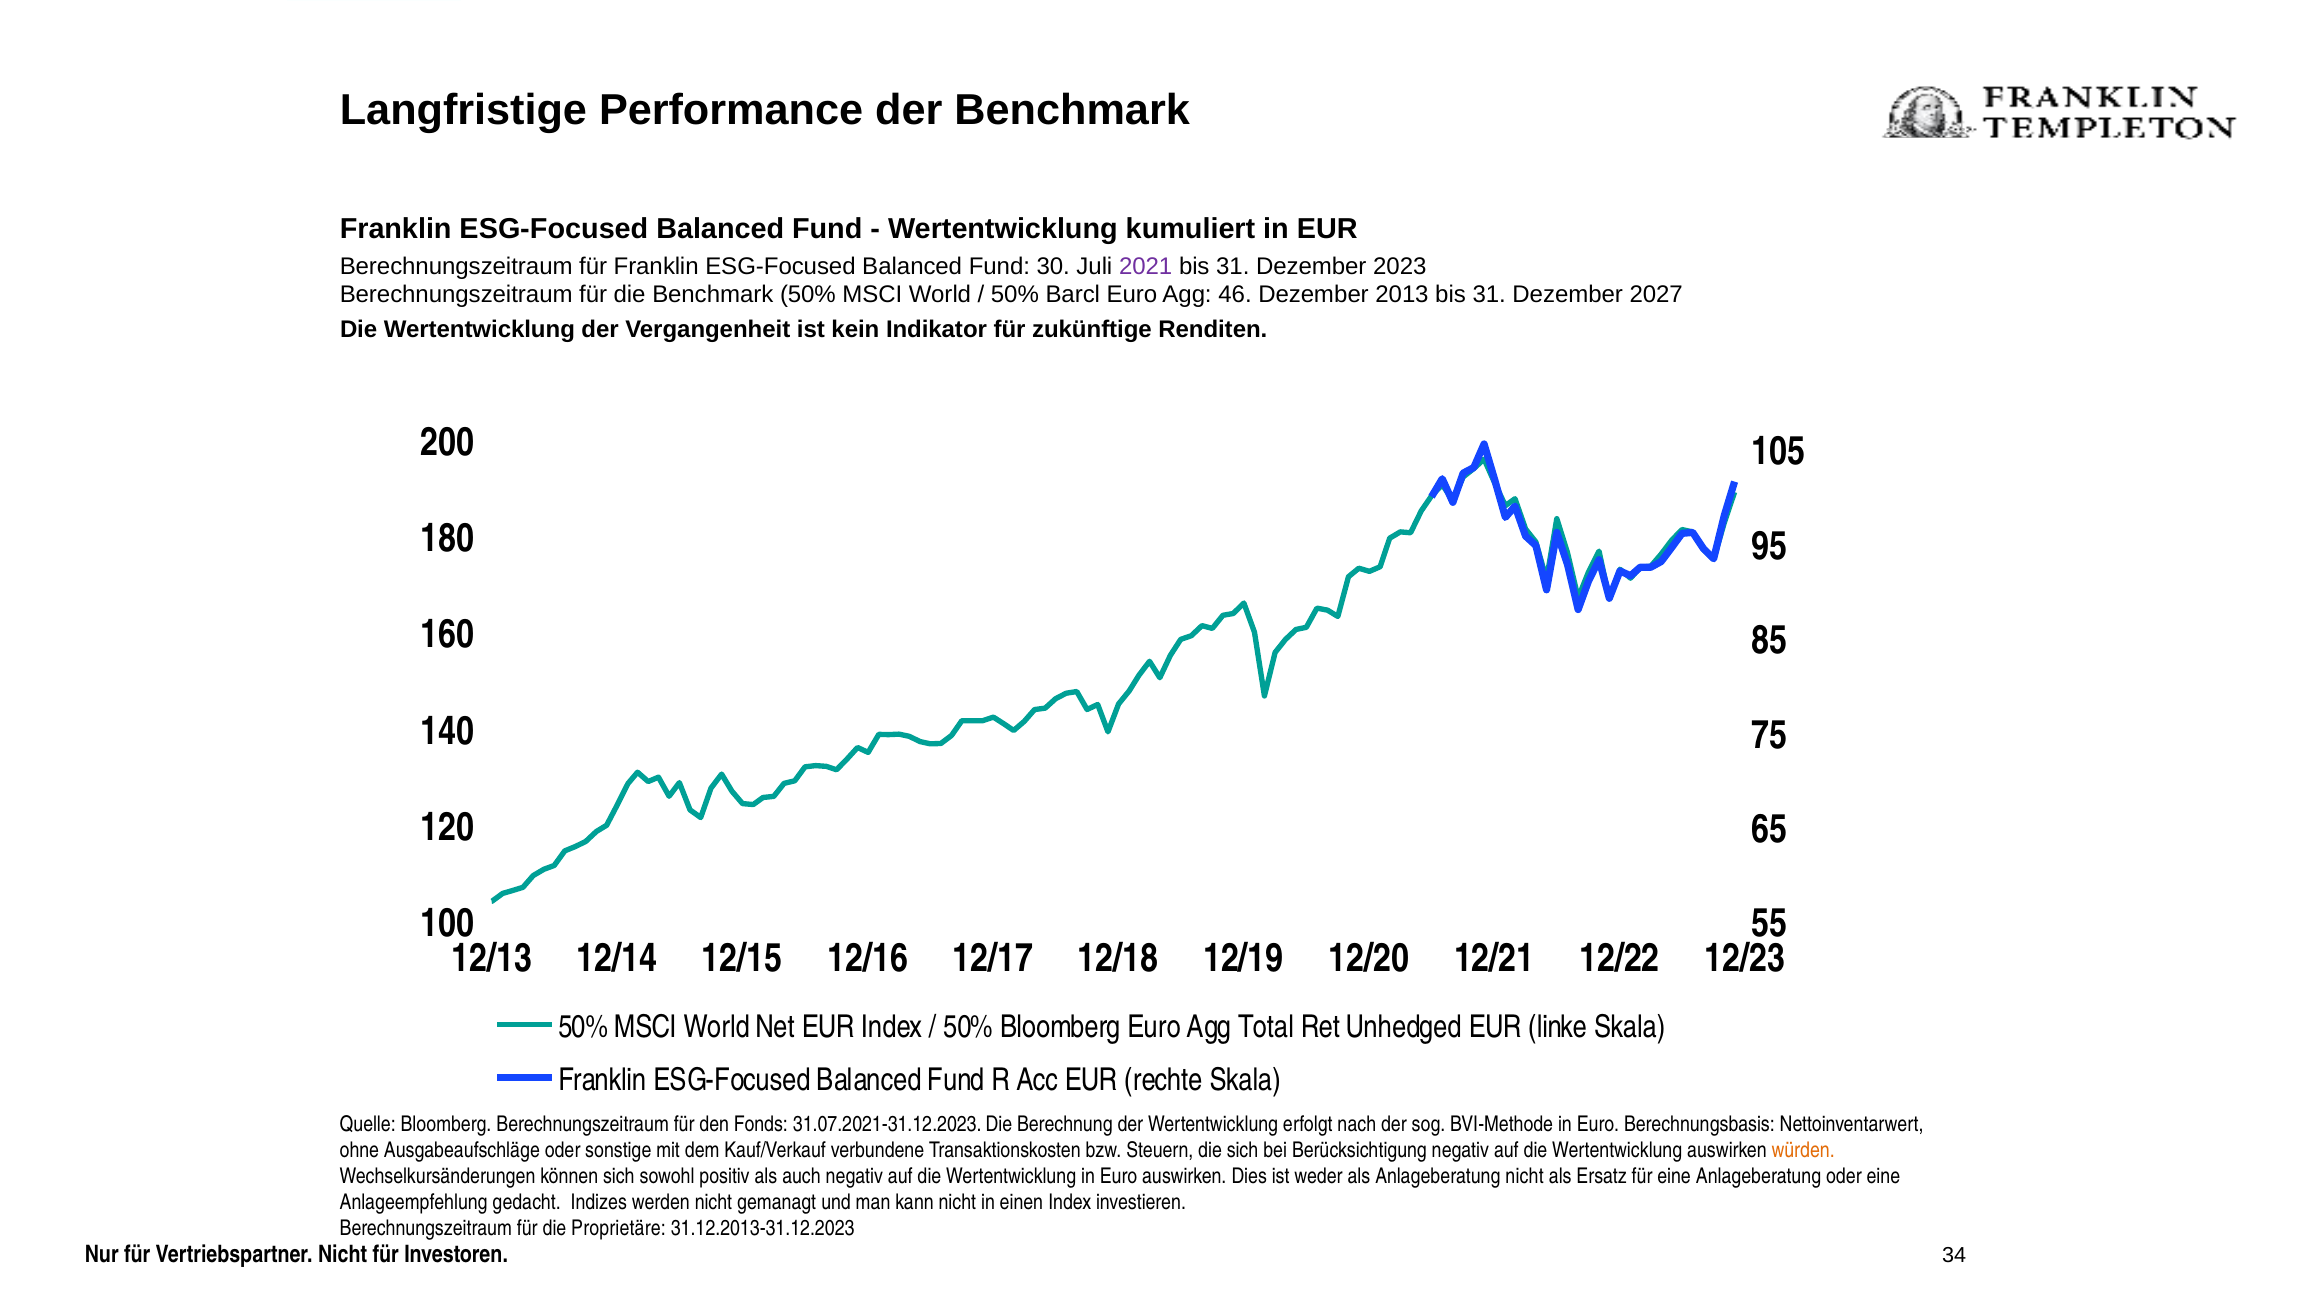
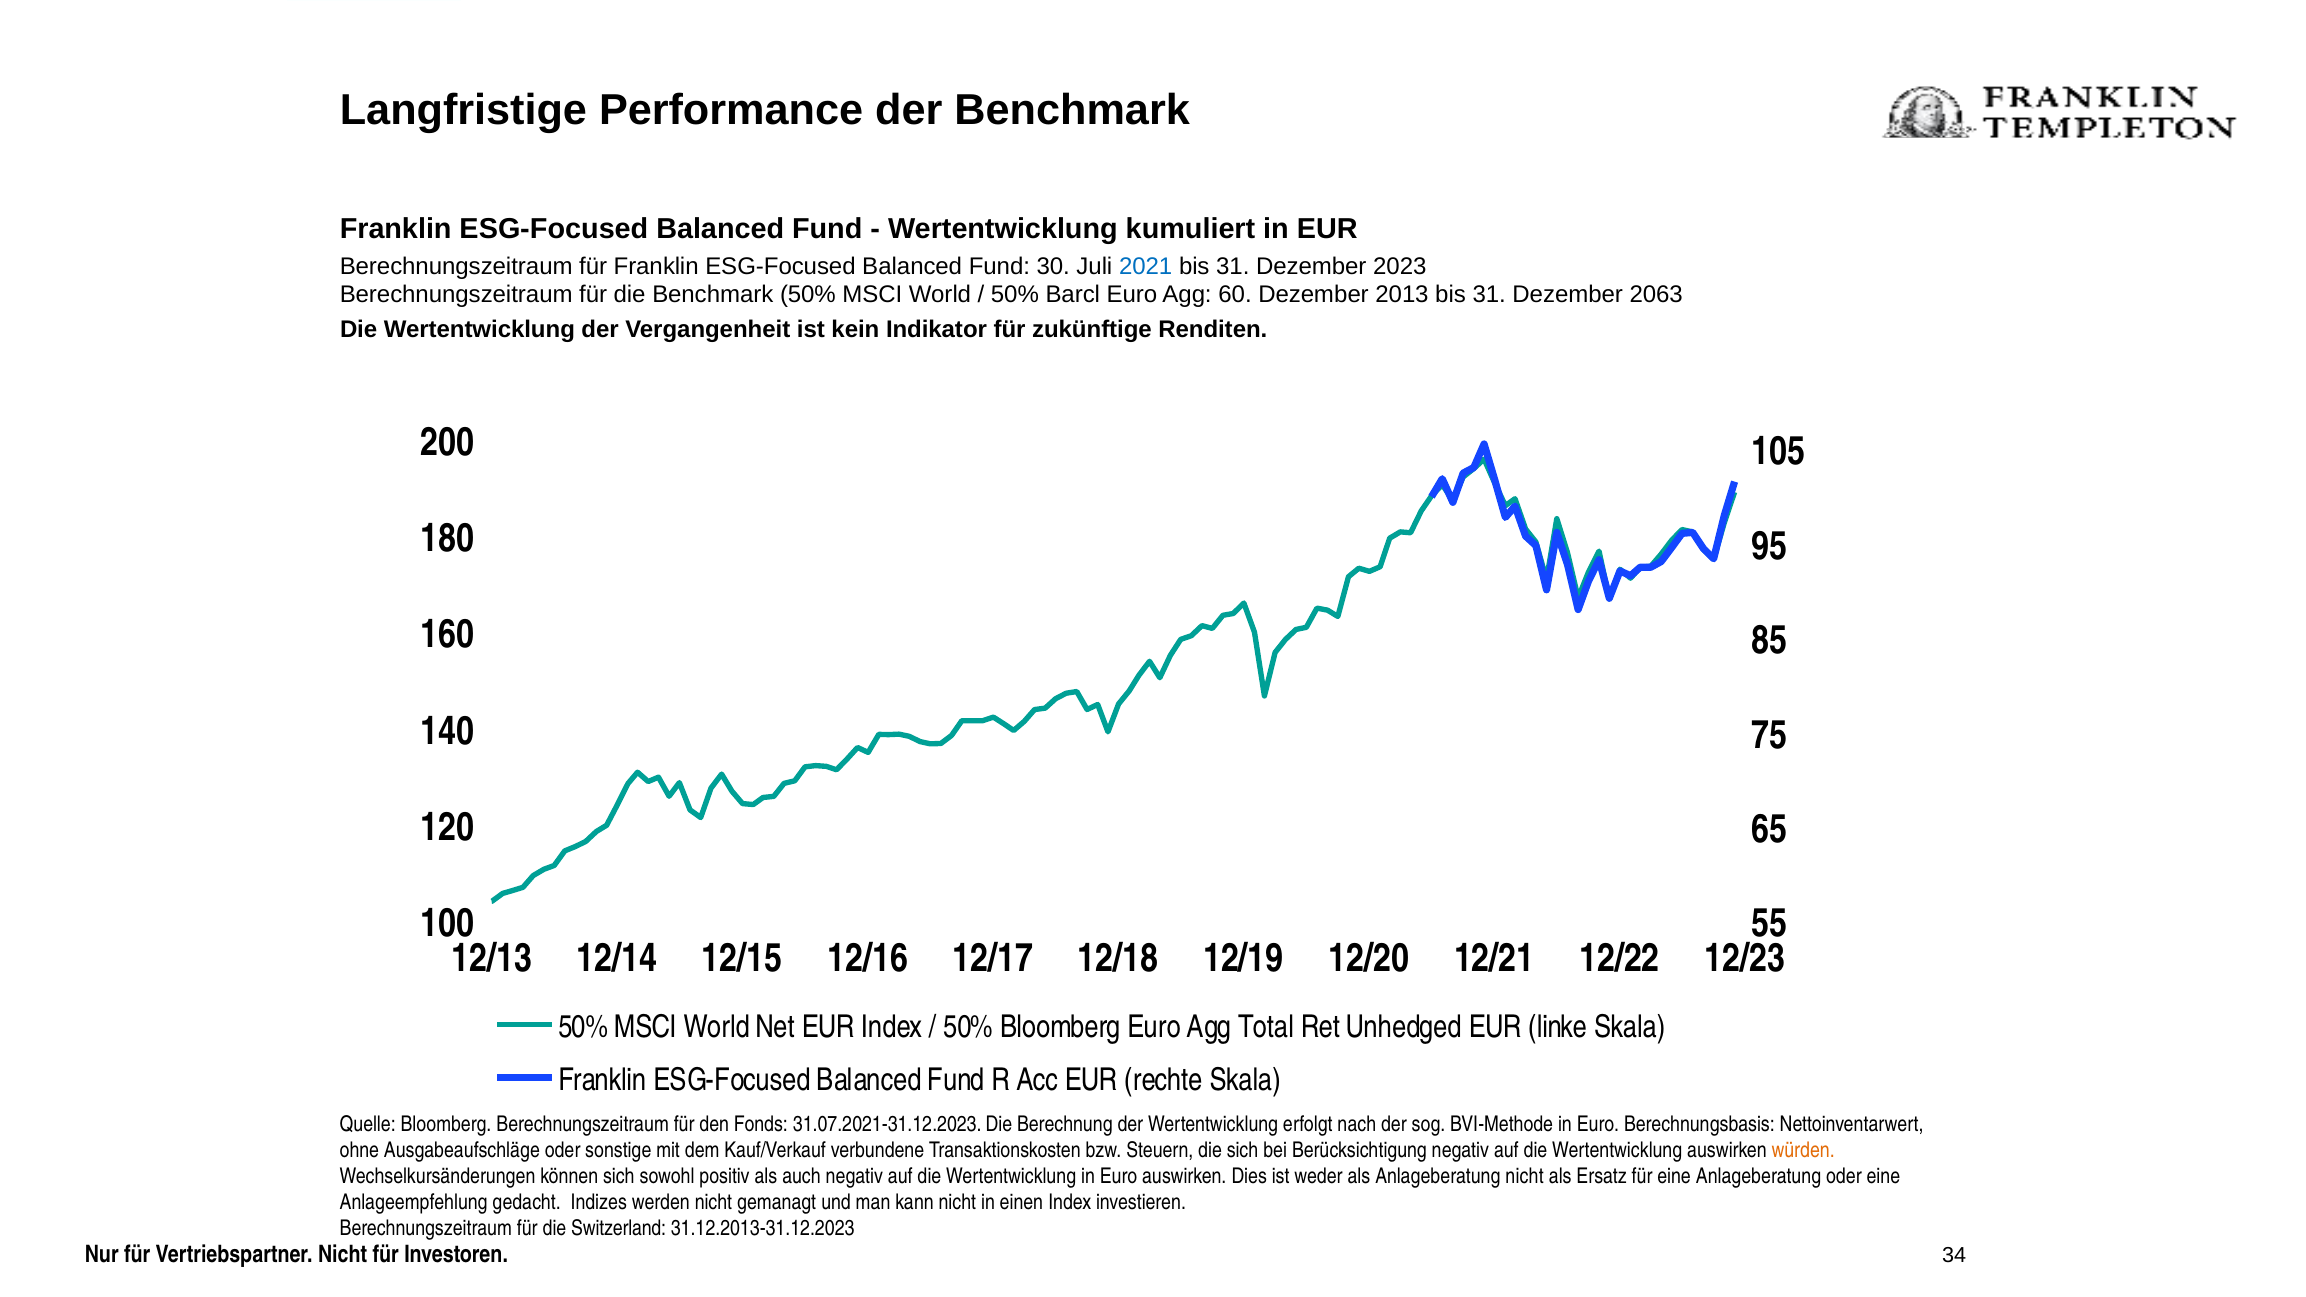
2021 colour: purple -> blue (1146, 266)
46: 46 -> 60 (1235, 295)
2027: 2027 -> 2063 (1656, 295)
Proprietäre: Proprietäre -> Switzerland (619, 1229)
